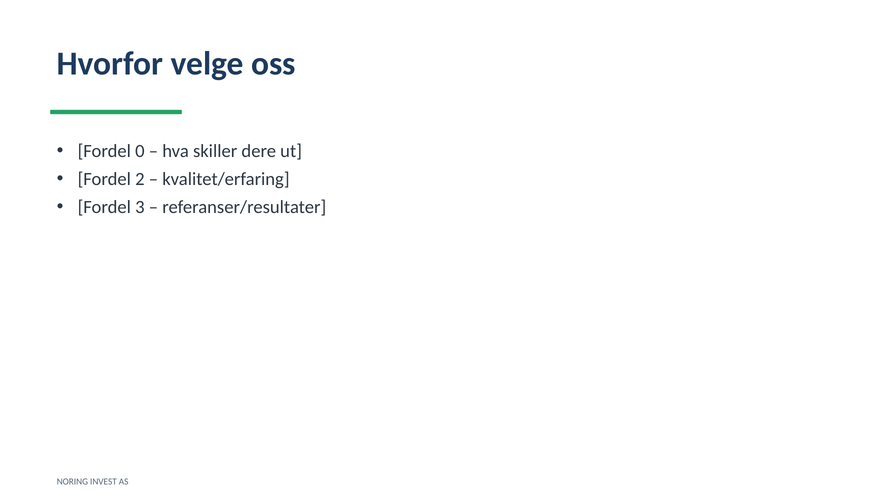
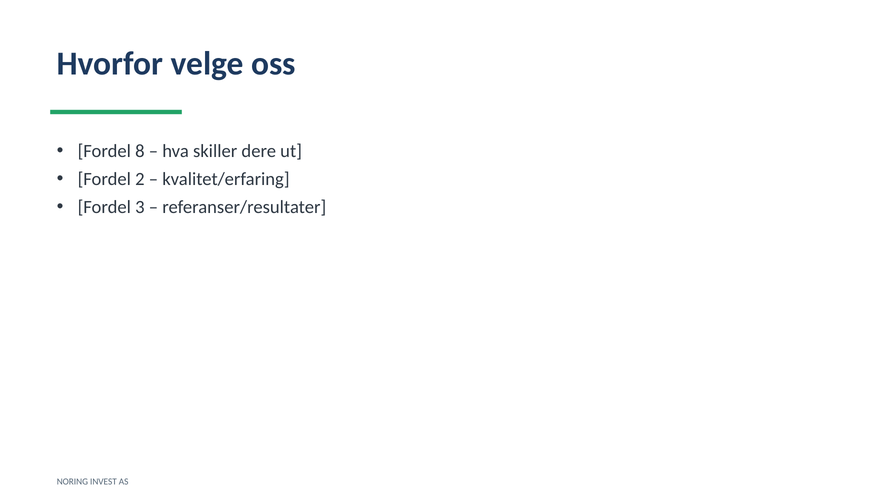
0: 0 -> 8 (140, 151)
